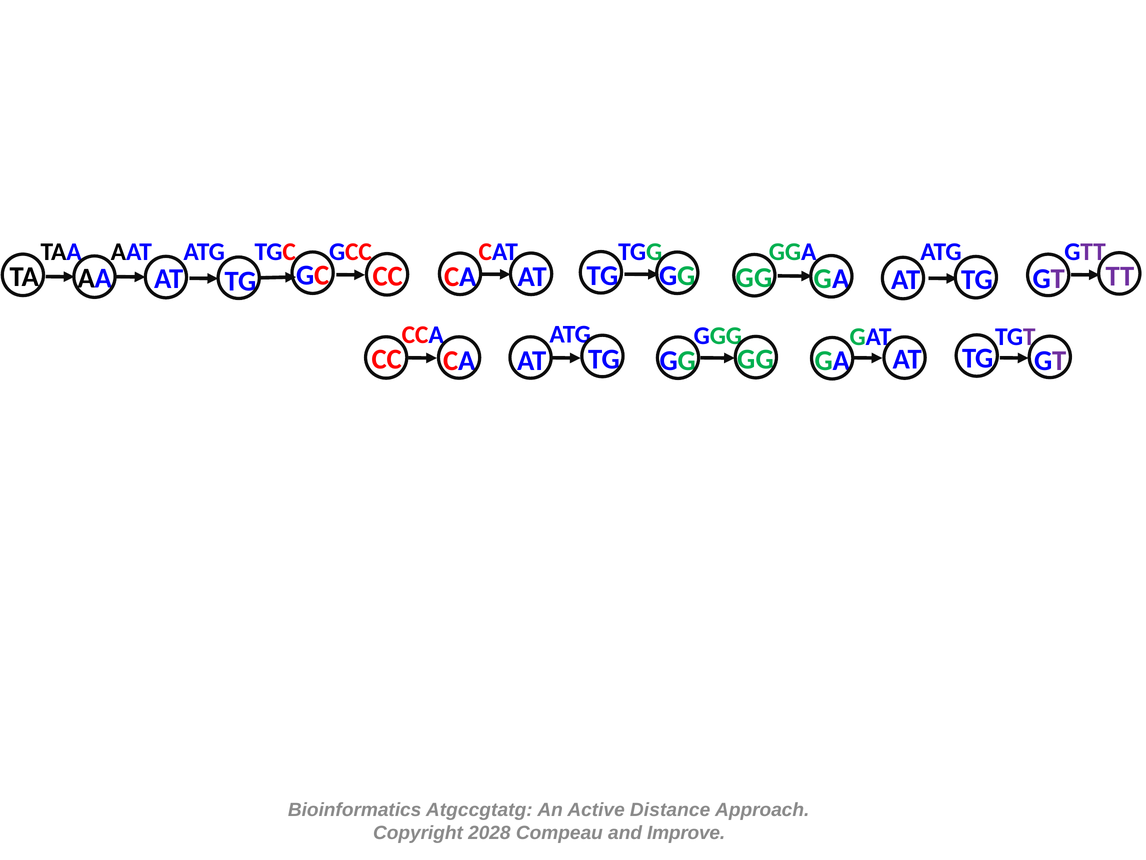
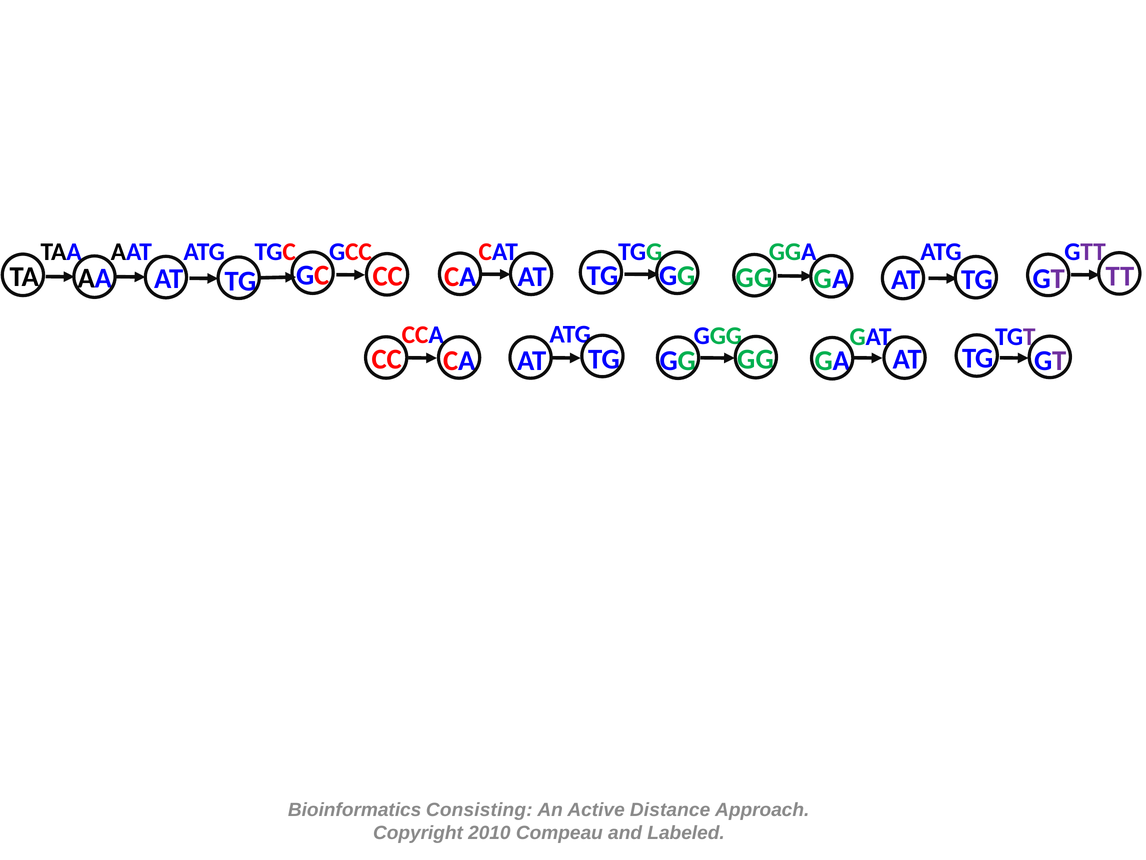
Atgccgtatg: Atgccgtatg -> Consisting (479, 809)
2028: 2028 -> 2010 (489, 832)
Improve: Improve -> Labeled (686, 832)
